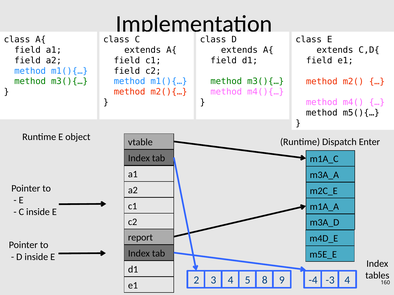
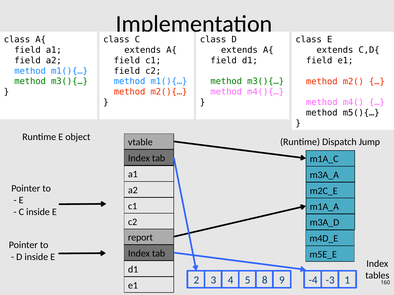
Enter: Enter -> Jump (369, 142)
-3 4: 4 -> 1 (347, 281)
